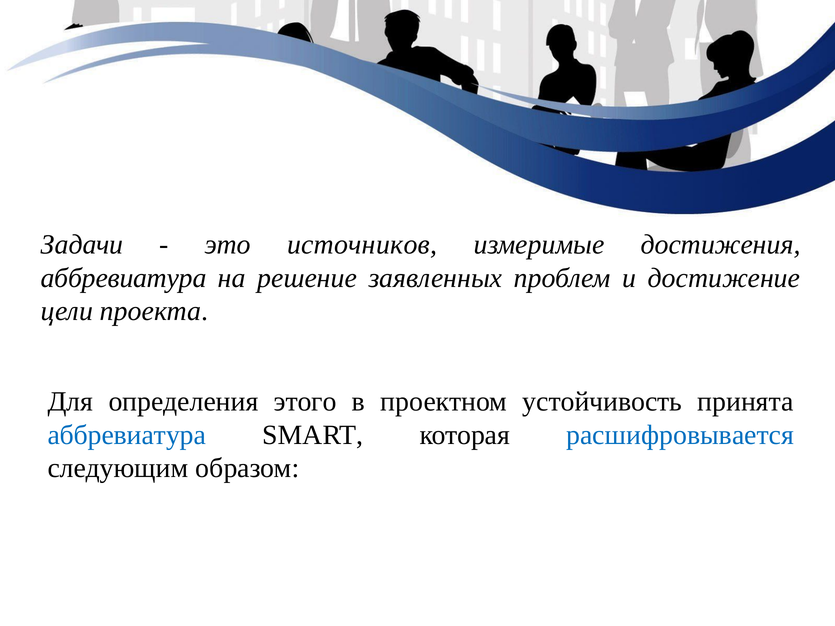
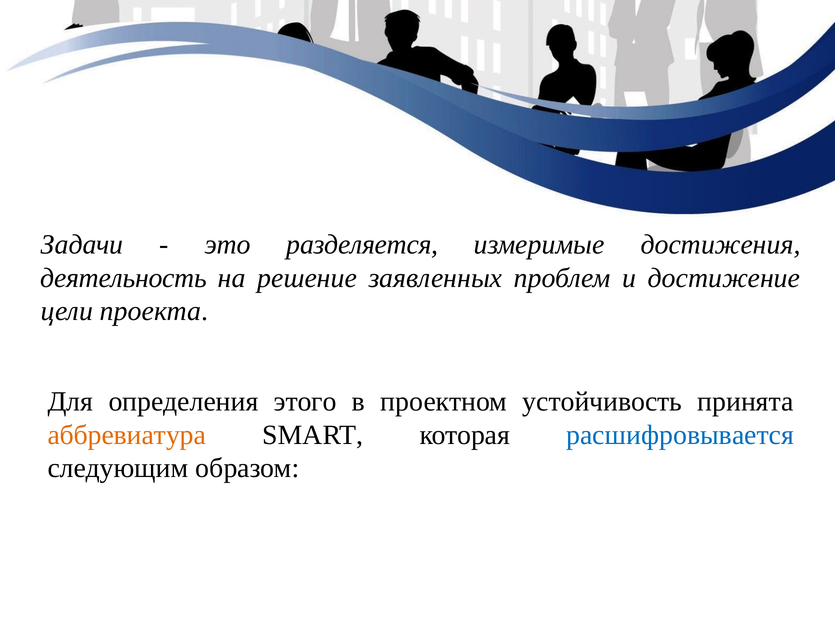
источников: источников -> разделяется (362, 245)
аббревиатура: аббревиатура -> деятельность (124, 278)
аббревиатура colour: blue -> orange (127, 435)
